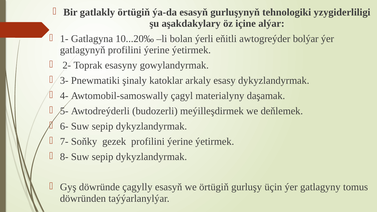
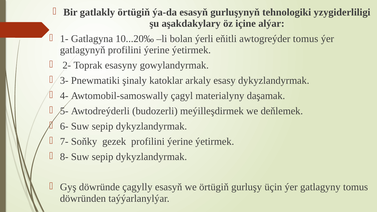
awtogreýder bolýar: bolýar -> tomus (306, 39)
